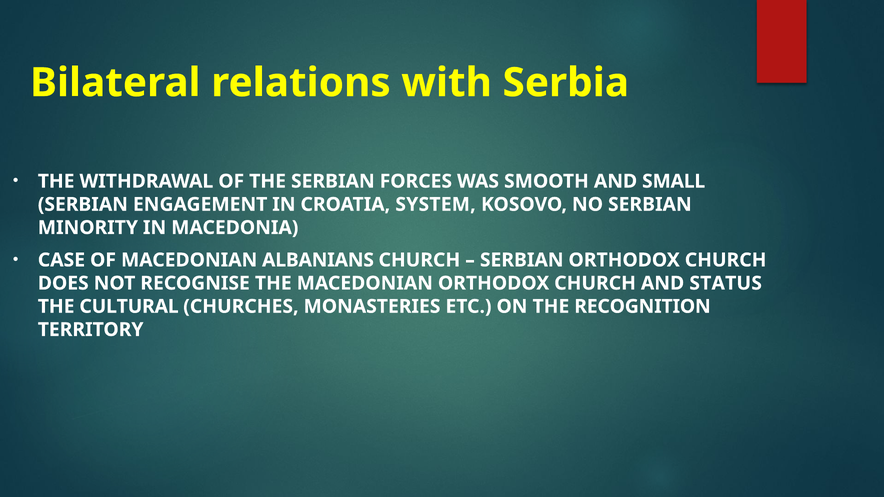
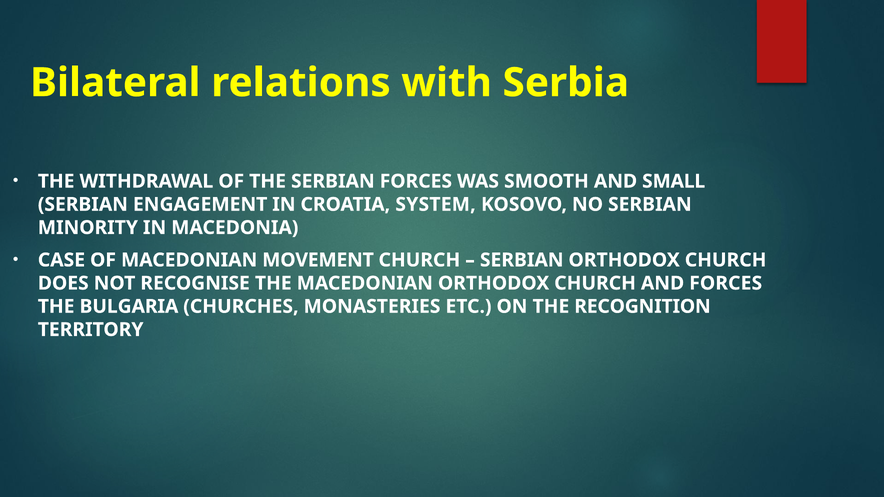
ALBANIANS: ALBANIANS -> MOVEMENT (318, 260)
AND STATUS: STATUS -> FORCES (726, 283)
CULTURAL: CULTURAL -> BULGARIA (129, 307)
